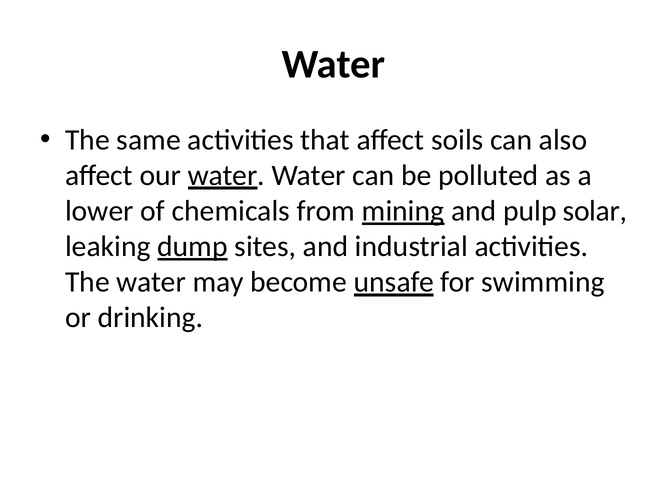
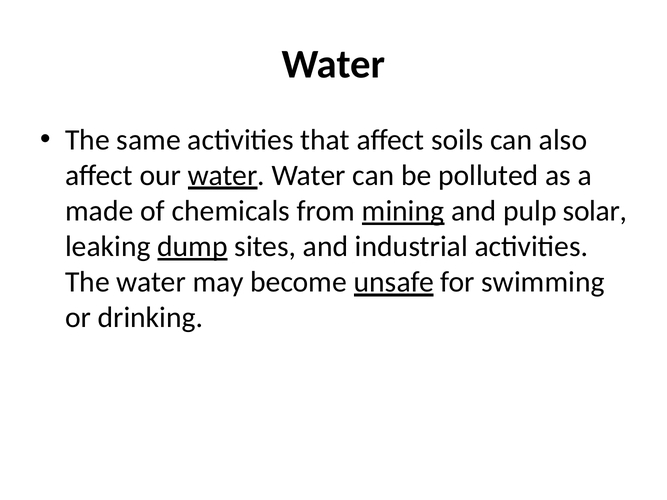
lower: lower -> made (99, 211)
